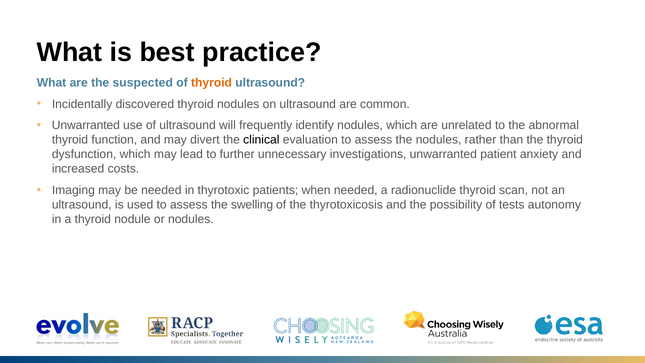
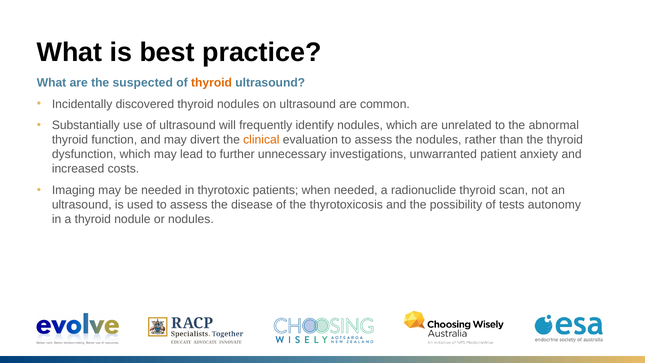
Unwarranted: Unwarranted -> Substantially (86, 125)
clinical colour: black -> orange (261, 140)
swelling: swelling -> disease (252, 205)
